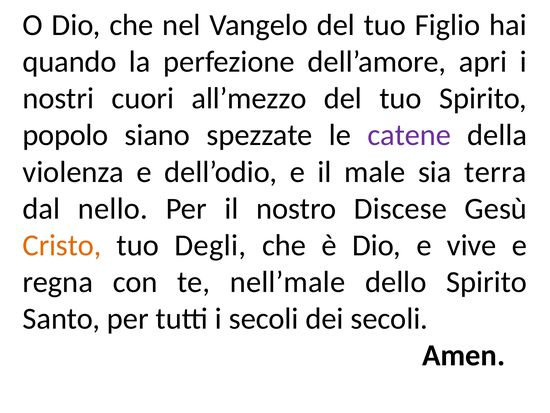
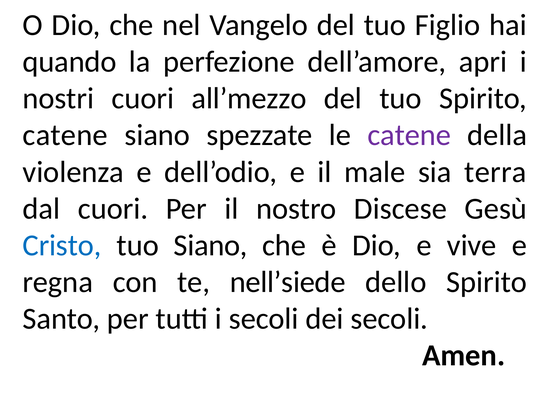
popolo: popolo -> catene (65, 135)
dal nello: nello -> cuori (113, 208)
Cristo colour: orange -> blue (62, 245)
tuo Degli: Degli -> Siano (211, 245)
nell’male: nell’male -> nell’siede (288, 282)
